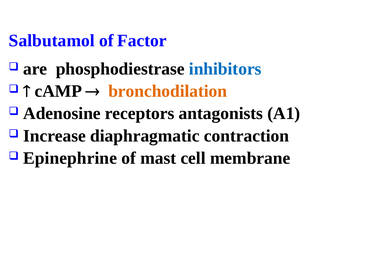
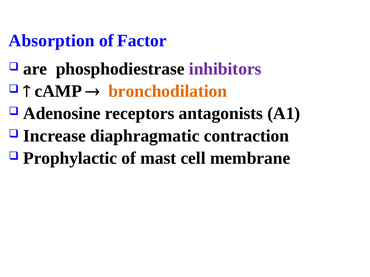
Salbutamol: Salbutamol -> Absorption (52, 41)
inhibitors colour: blue -> purple (225, 69)
Epinephrine: Epinephrine -> Prophylactic (70, 158)
